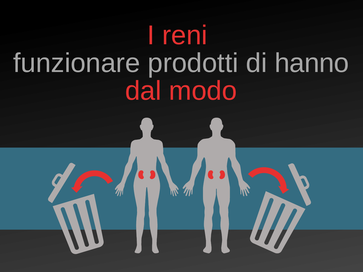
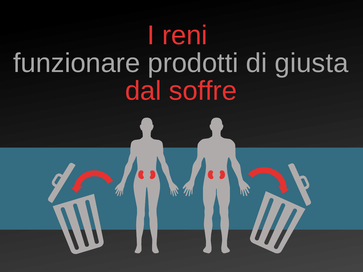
hanno: hanno -> giusta (312, 63)
modo: modo -> soffre (203, 91)
